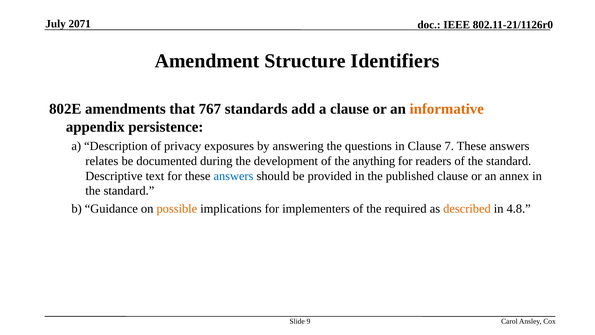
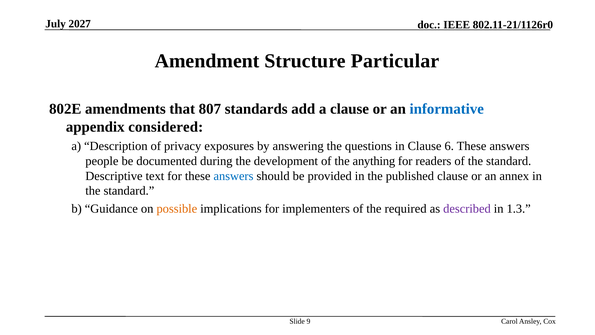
2071: 2071 -> 2027 (80, 24)
Identifiers: Identifiers -> Particular (395, 61)
767: 767 -> 807 (210, 109)
informative colour: orange -> blue (447, 109)
persistence: persistence -> considered (166, 127)
7: 7 -> 6 (449, 146)
relates: relates -> people (102, 161)
described colour: orange -> purple (467, 209)
4.8: 4.8 -> 1.3 (519, 209)
